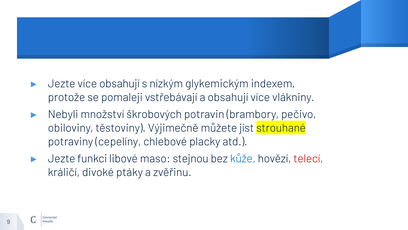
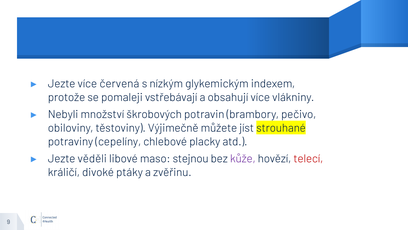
více obsahují: obsahují -> červená (119, 84)
funkci: funkci -> věděli (92, 159)
kůže colour: blue -> purple (243, 159)
